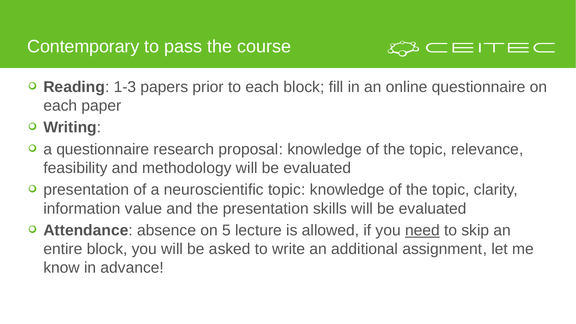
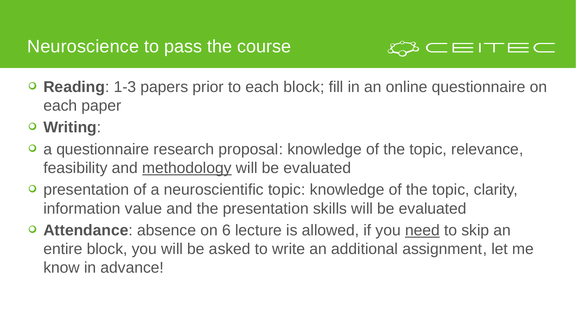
Contemporary: Contemporary -> Neuroscience (83, 47)
methodology underline: none -> present (187, 168)
5: 5 -> 6 (226, 230)
